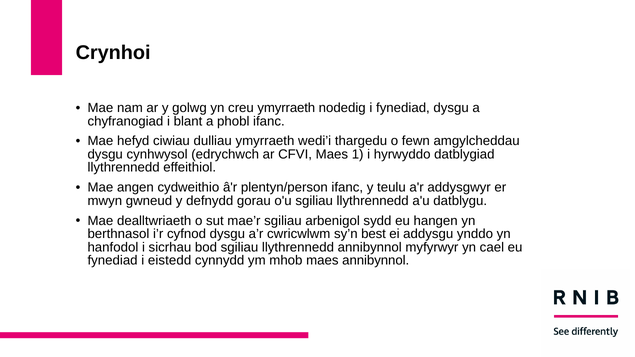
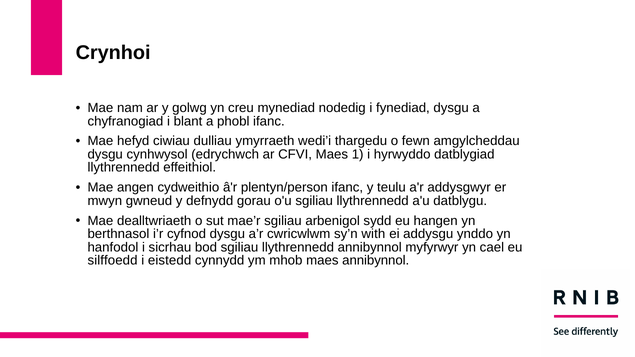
creu ymyrraeth: ymyrraeth -> mynediad (286, 108)
best: best -> with (373, 234)
fynediad: fynediad -> silffoedd (113, 261)
